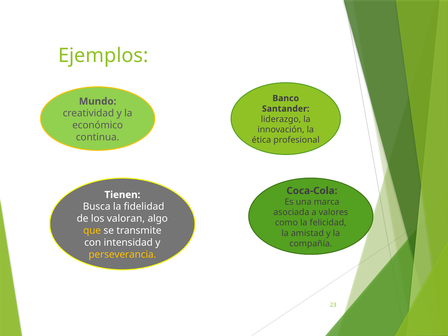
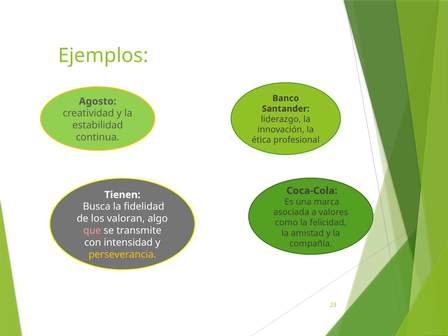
Mundo: Mundo -> Agosto (98, 101)
económico: económico -> estabilidad (98, 125)
que colour: yellow -> pink (92, 231)
